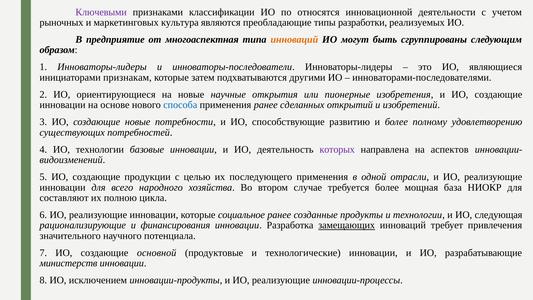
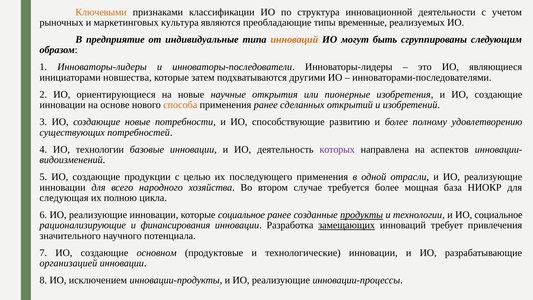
Ключевыми colour: purple -> orange (101, 12)
относятся: относятся -> структура (319, 12)
разработки: разработки -> временные (363, 22)
многоаспектная: многоаспектная -> индивидуальные (202, 40)
признакам: признакам -> новшества (127, 77)
способа colour: blue -> orange (180, 105)
составляют: составляют -> следующая (64, 198)
продукты underline: none -> present (362, 215)
ИО следующая: следующая -> социальное (499, 215)
основной: основной -> основном (157, 253)
министерств: министерств -> организацией (68, 263)
